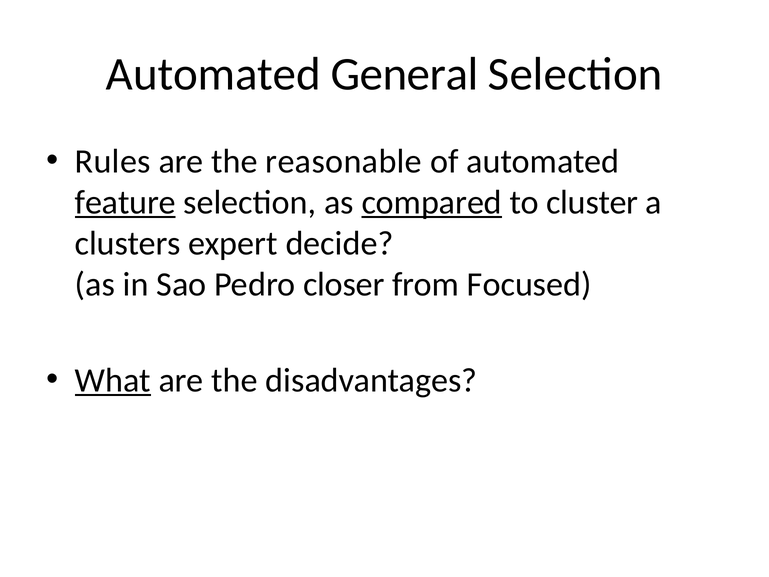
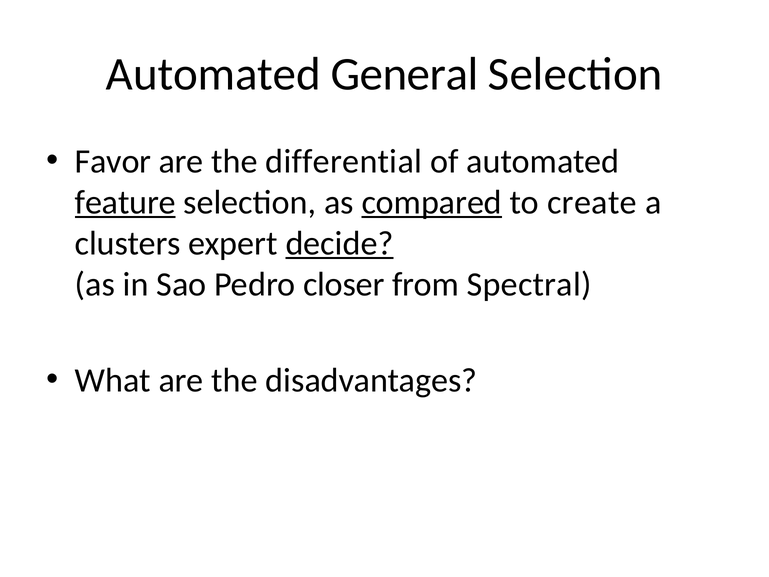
Rules: Rules -> Favor (113, 161)
reasonable: reasonable -> differential (344, 161)
cluster: cluster -> create (592, 202)
decide underline: none -> present (340, 243)
Focused: Focused -> Spectral (529, 284)
What underline: present -> none (113, 380)
